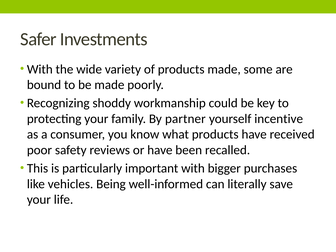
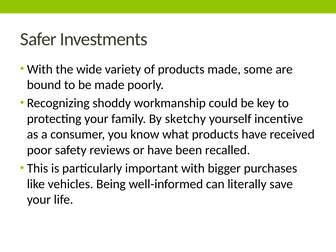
partner: partner -> sketchy (185, 119)
